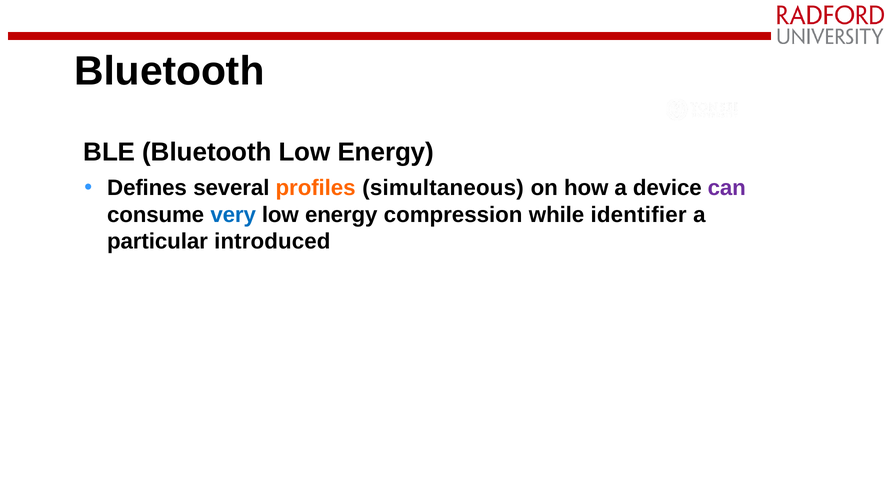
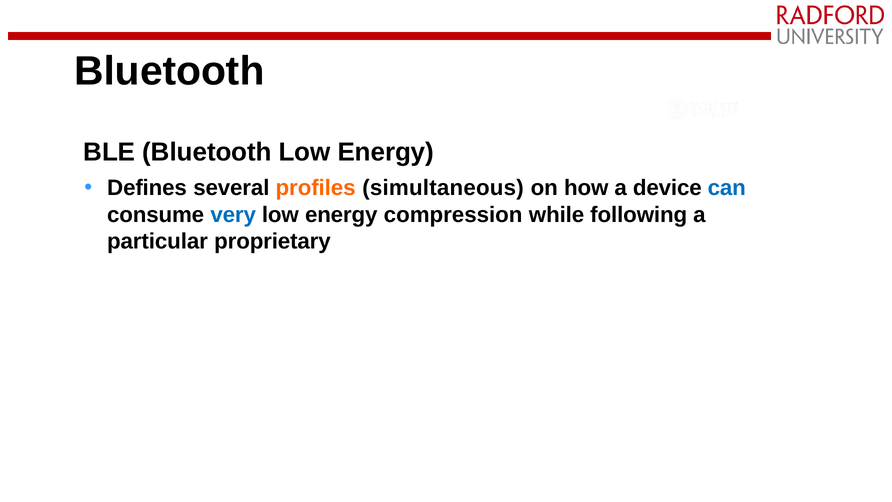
can colour: purple -> blue (727, 188)
identifier: identifier -> following (639, 215)
introduced: introduced -> proprietary (272, 241)
